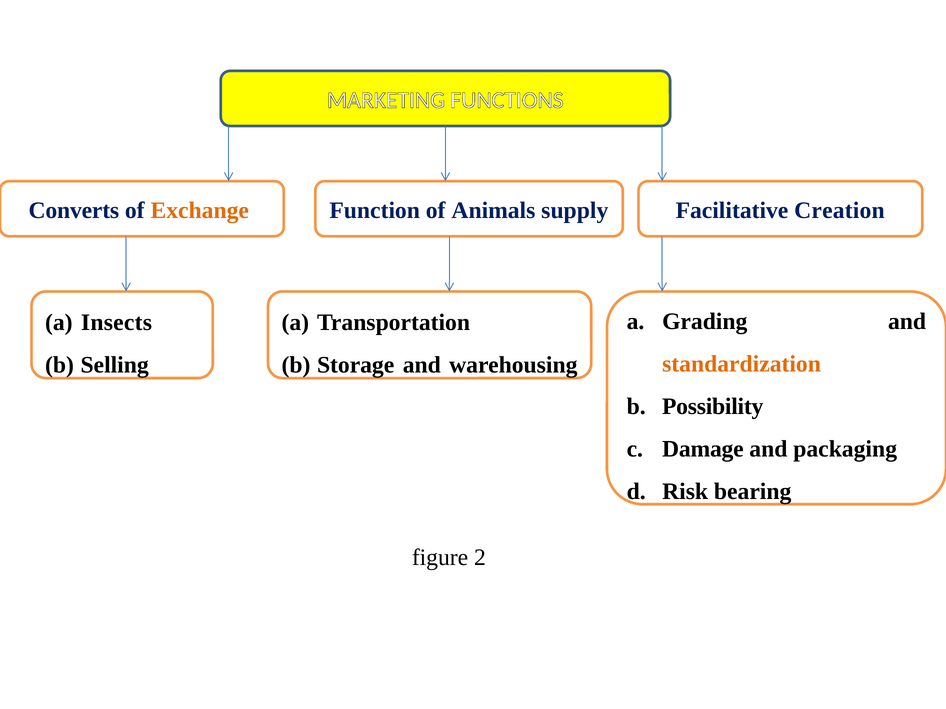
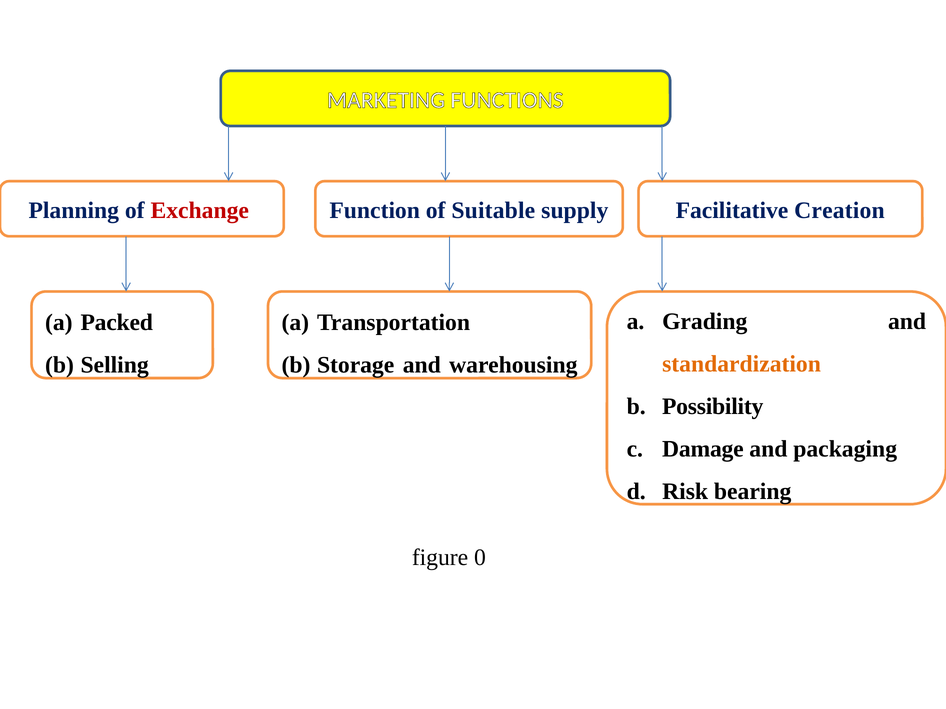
Converts: Converts -> Planning (74, 210)
Exchange colour: orange -> red (200, 210)
Animals: Animals -> Suitable (493, 210)
Insects: Insects -> Packed (117, 322)
2: 2 -> 0 (480, 558)
